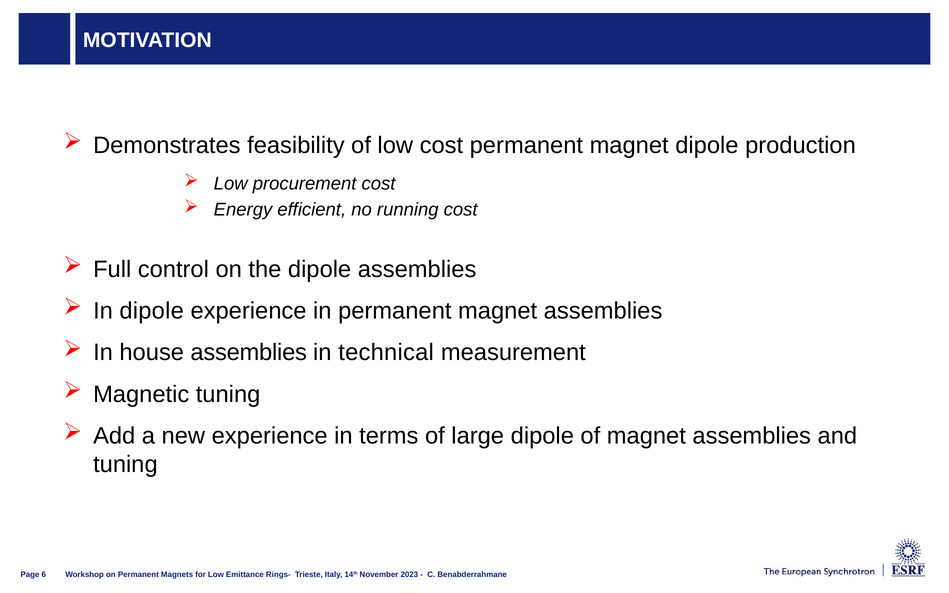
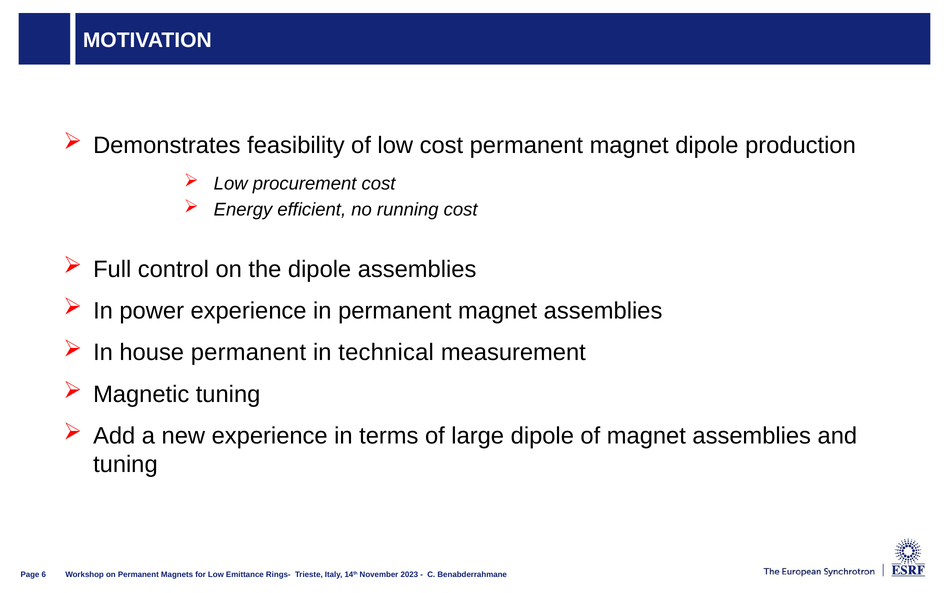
In dipole: dipole -> power (152, 311)
house assemblies: assemblies -> permanent (248, 353)
